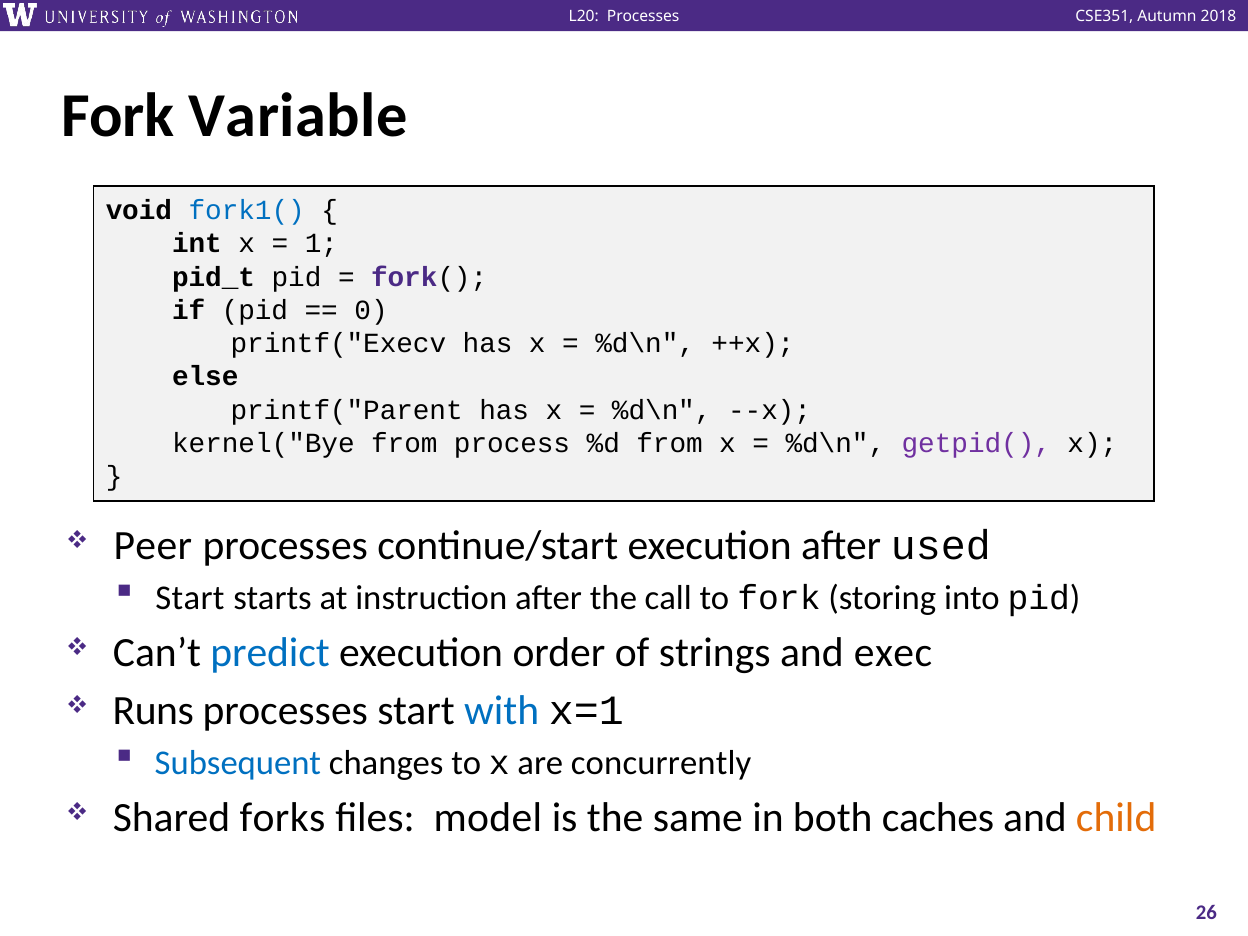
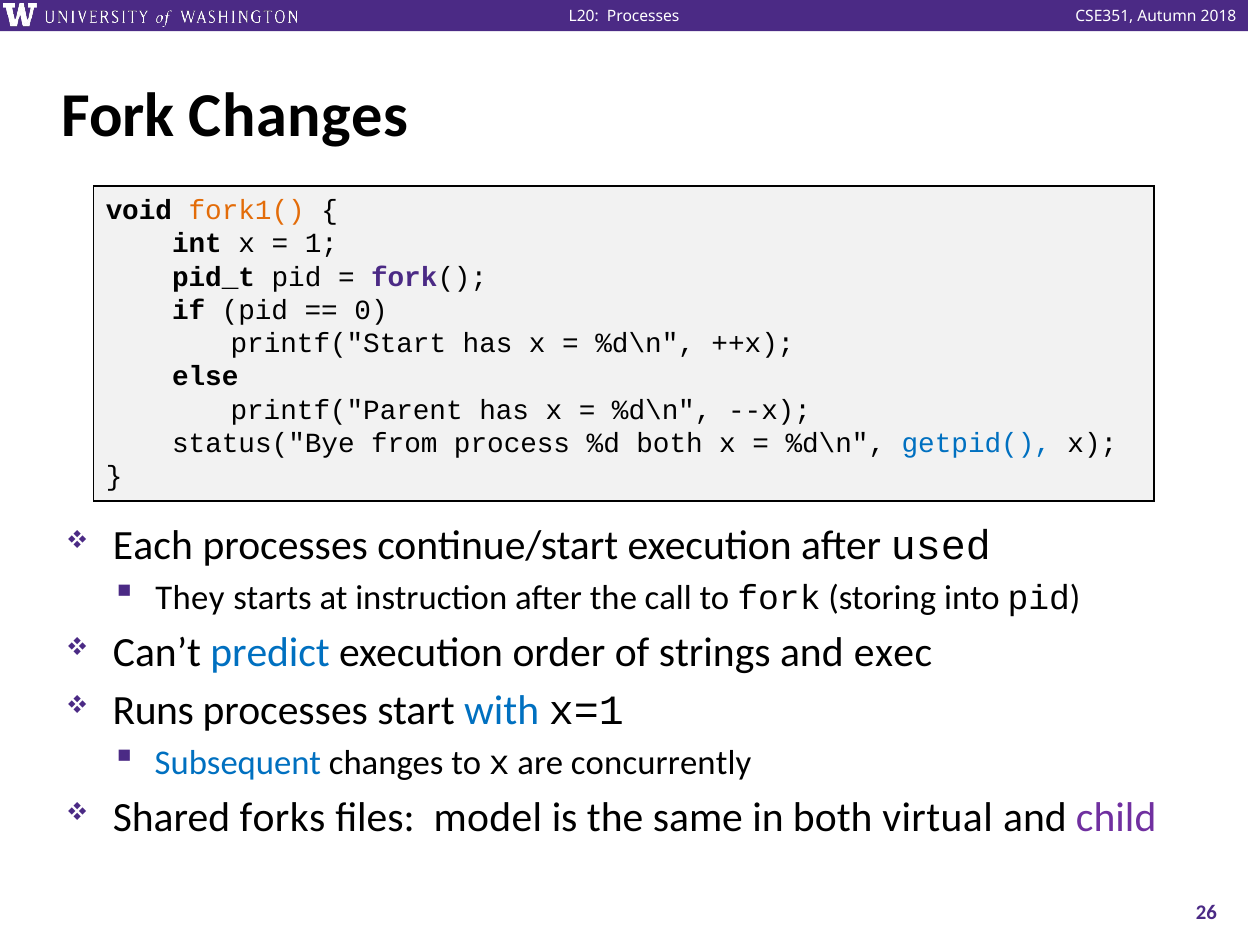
Fork Variable: Variable -> Changes (298, 116)
fork1( colour: blue -> orange (247, 211)
printf("Execv: printf("Execv -> printf("Start (338, 343)
kernel("Bye: kernel("Bye -> status("Bye (263, 443)
%d from: from -> both (670, 443)
getpid( colour: purple -> blue (976, 443)
Peer: Peer -> Each (153, 546)
Start: Start -> They (190, 598)
caches: caches -> virtual (938, 818)
child colour: orange -> purple (1116, 818)
